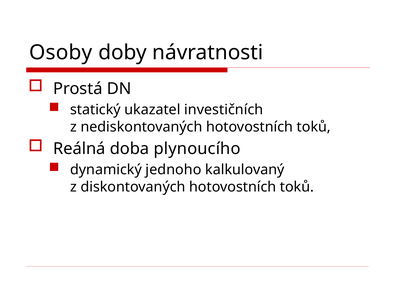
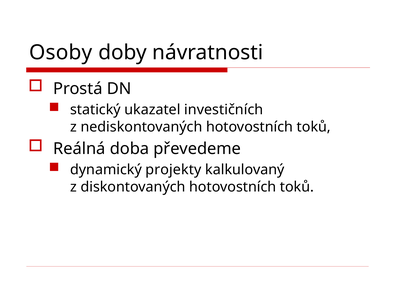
plynoucího: plynoucího -> převedeme (197, 149)
jednoho: jednoho -> projekty (173, 170)
